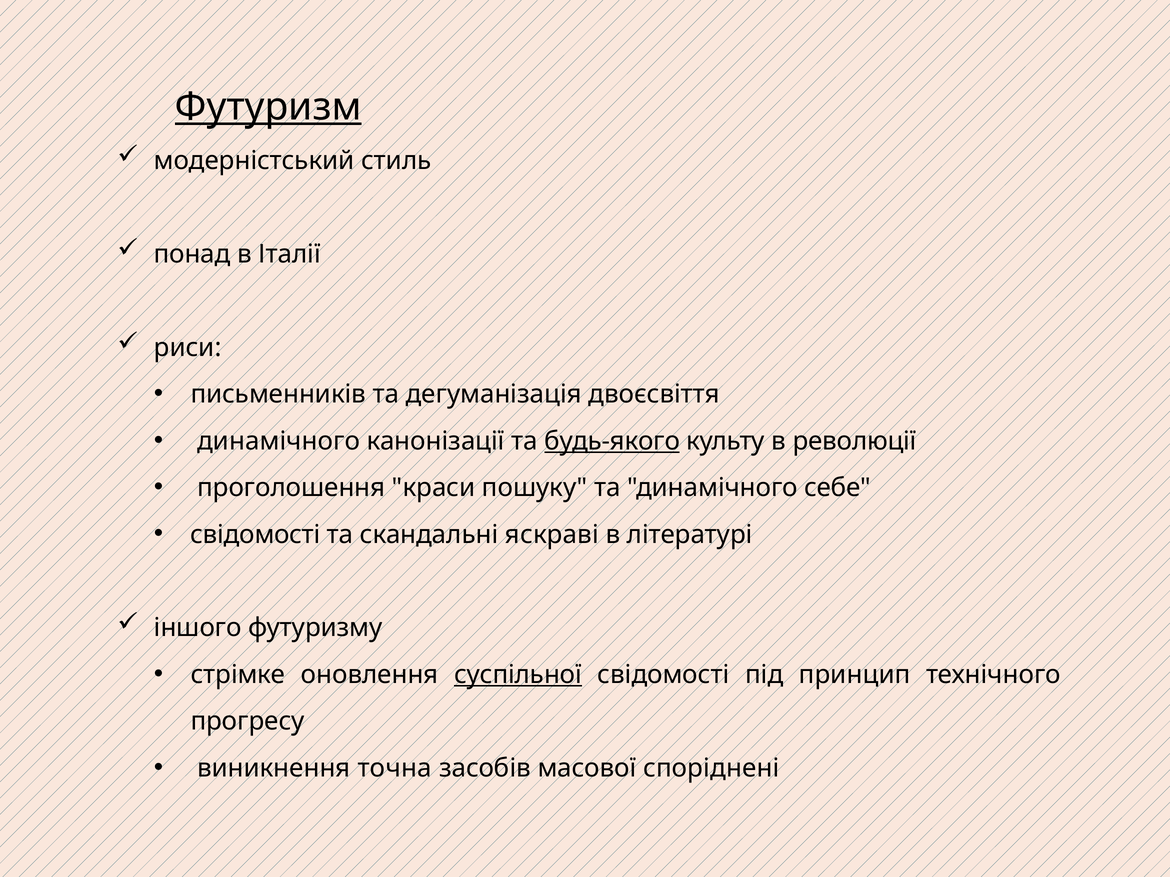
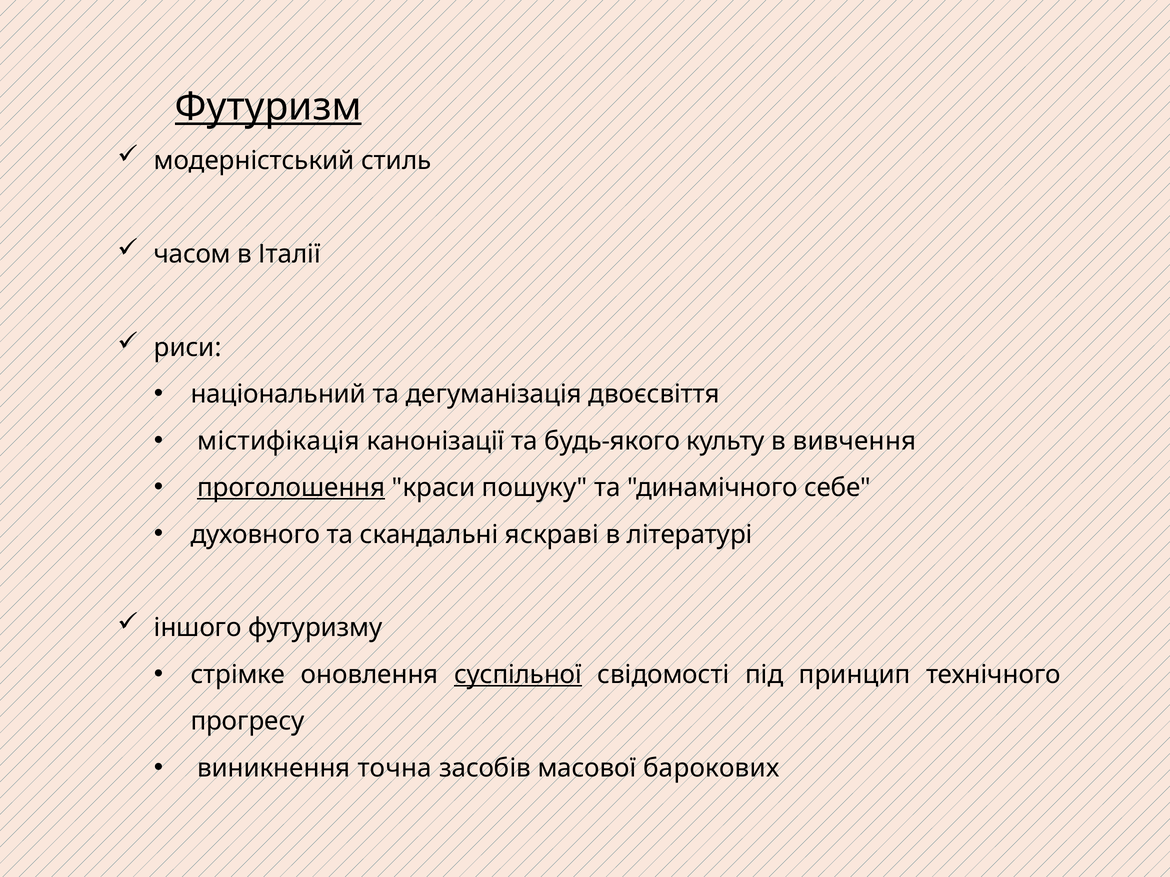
понад: понад -> часом (192, 254)
письменників: письменників -> національний (278, 394)
динамічного: динамічного -> містифікація (279, 441)
будь-якого underline: present -> none (612, 441)
революції: революції -> вивчення (854, 441)
проголошення underline: none -> present (291, 488)
свідомості: свідомості -> духовного (255, 535)
споріднені: споріднені -> барокових (711, 769)
